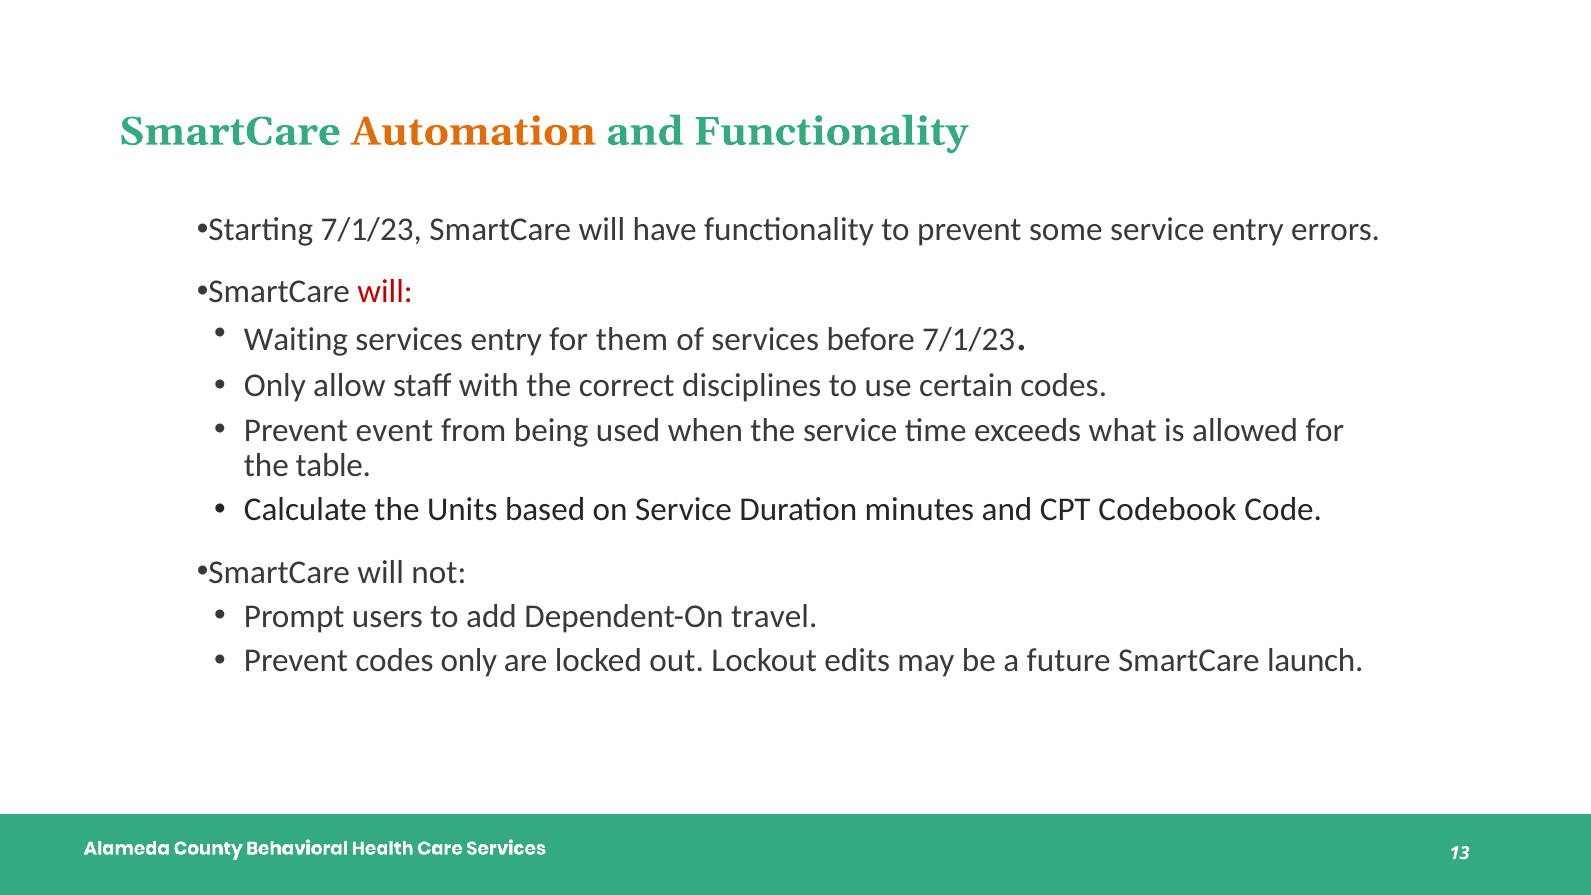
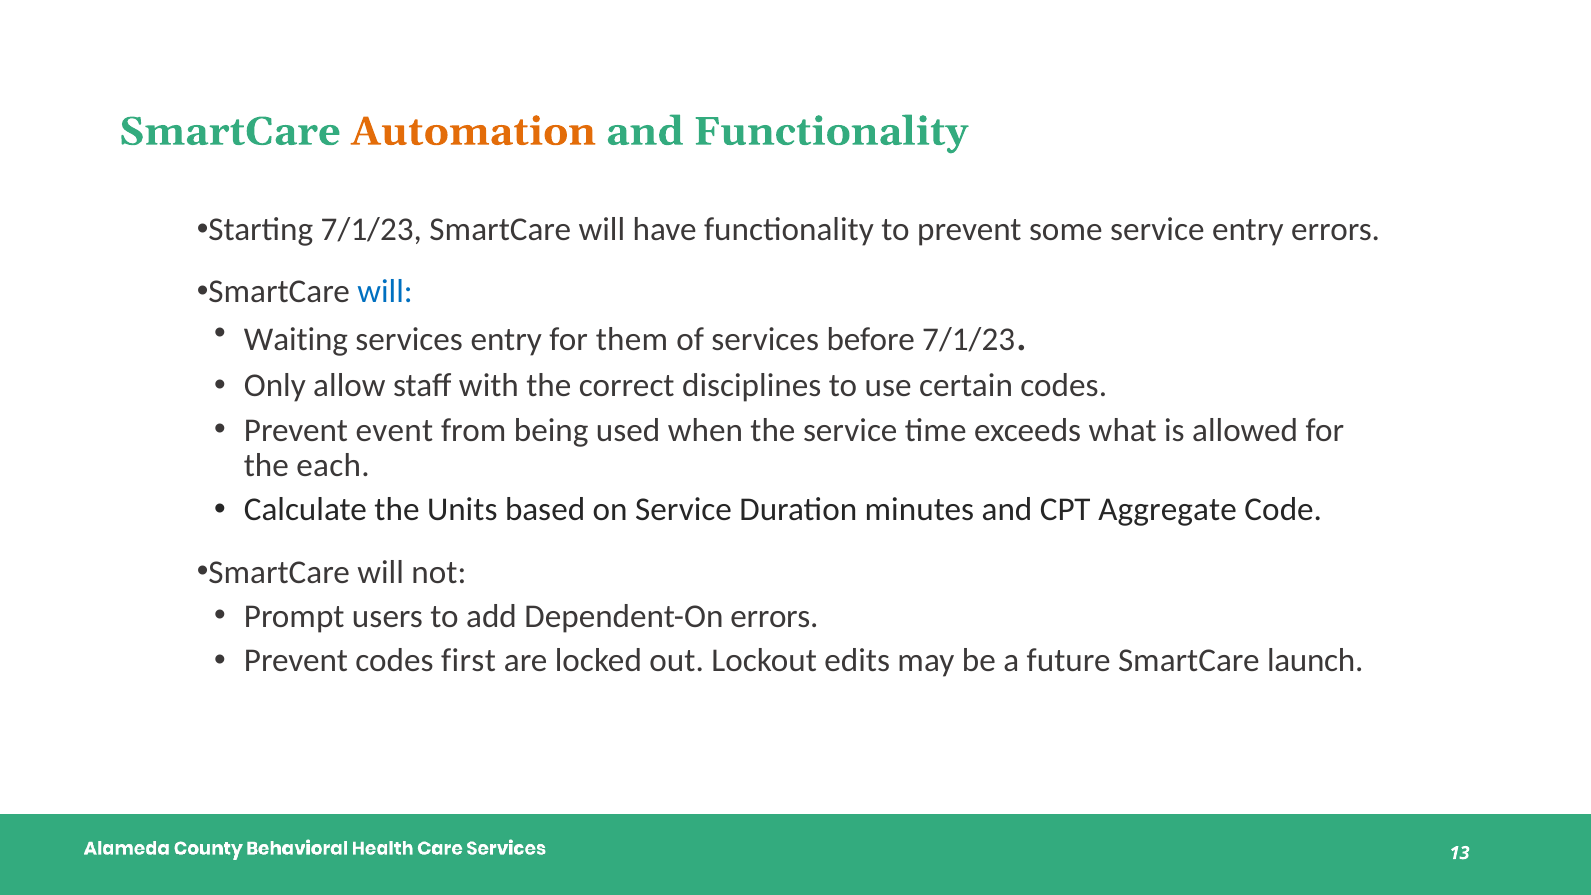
will colour: red -> blue (385, 292)
table: table -> each (333, 466)
Codebook: Codebook -> Aggregate (1168, 510)
Dependent-On travel: travel -> errors (774, 616)
codes only: only -> first (469, 660)
